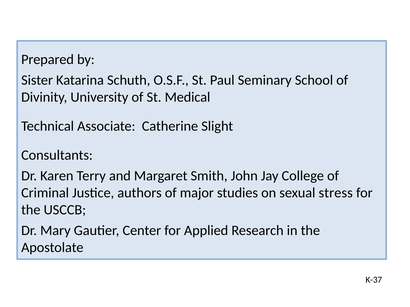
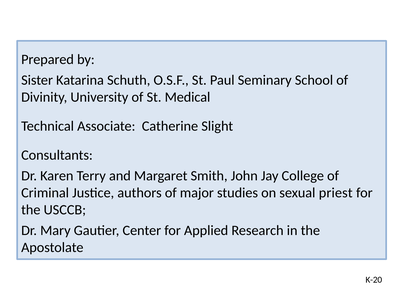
stress: stress -> priest (336, 193)
K-37: K-37 -> K-20 (374, 280)
